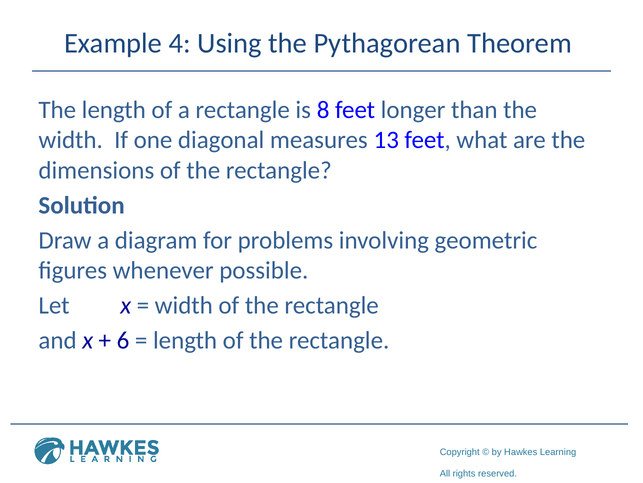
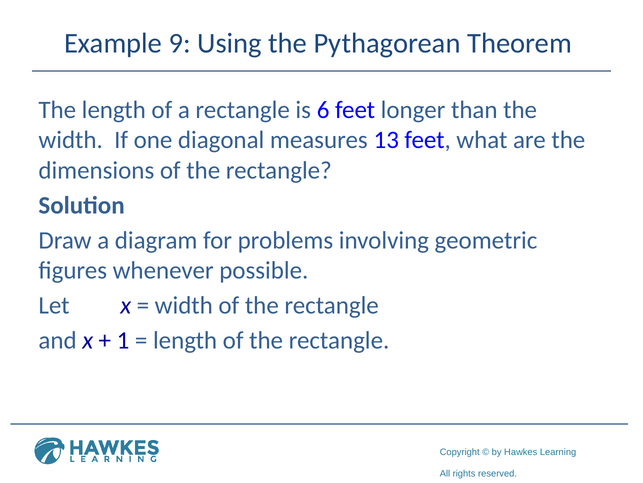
4: 4 -> 9 (180, 43)
8: 8 -> 6 (323, 110)
6: 6 -> 1 (123, 340)
